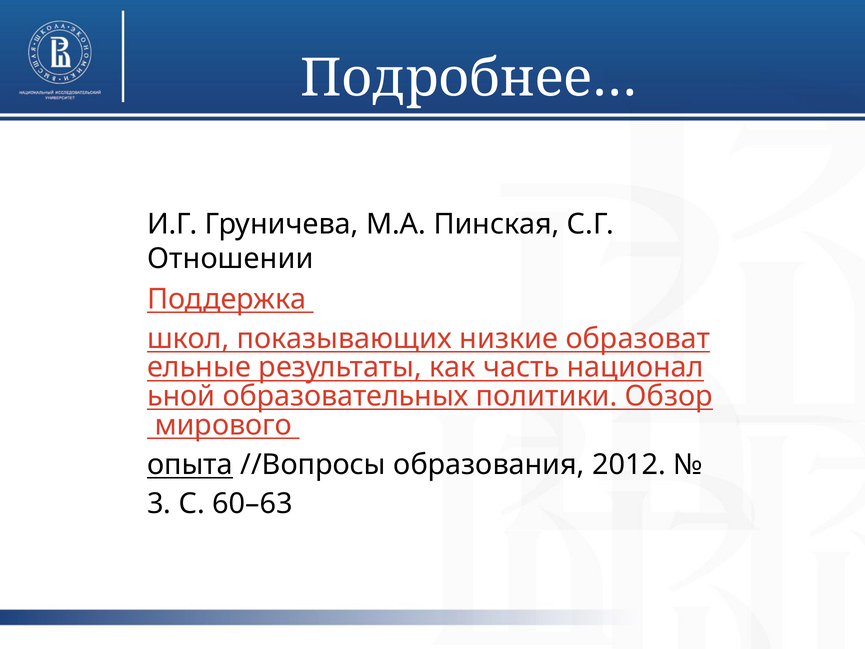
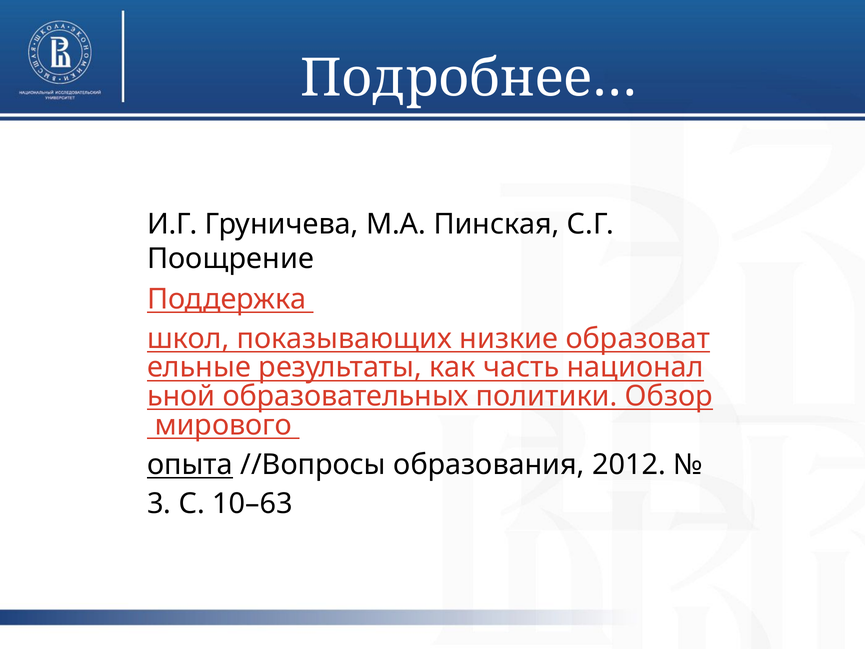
Отношении: Отношении -> Поощрение (230, 259)
60–63: 60–63 -> 10–63 (253, 504)
